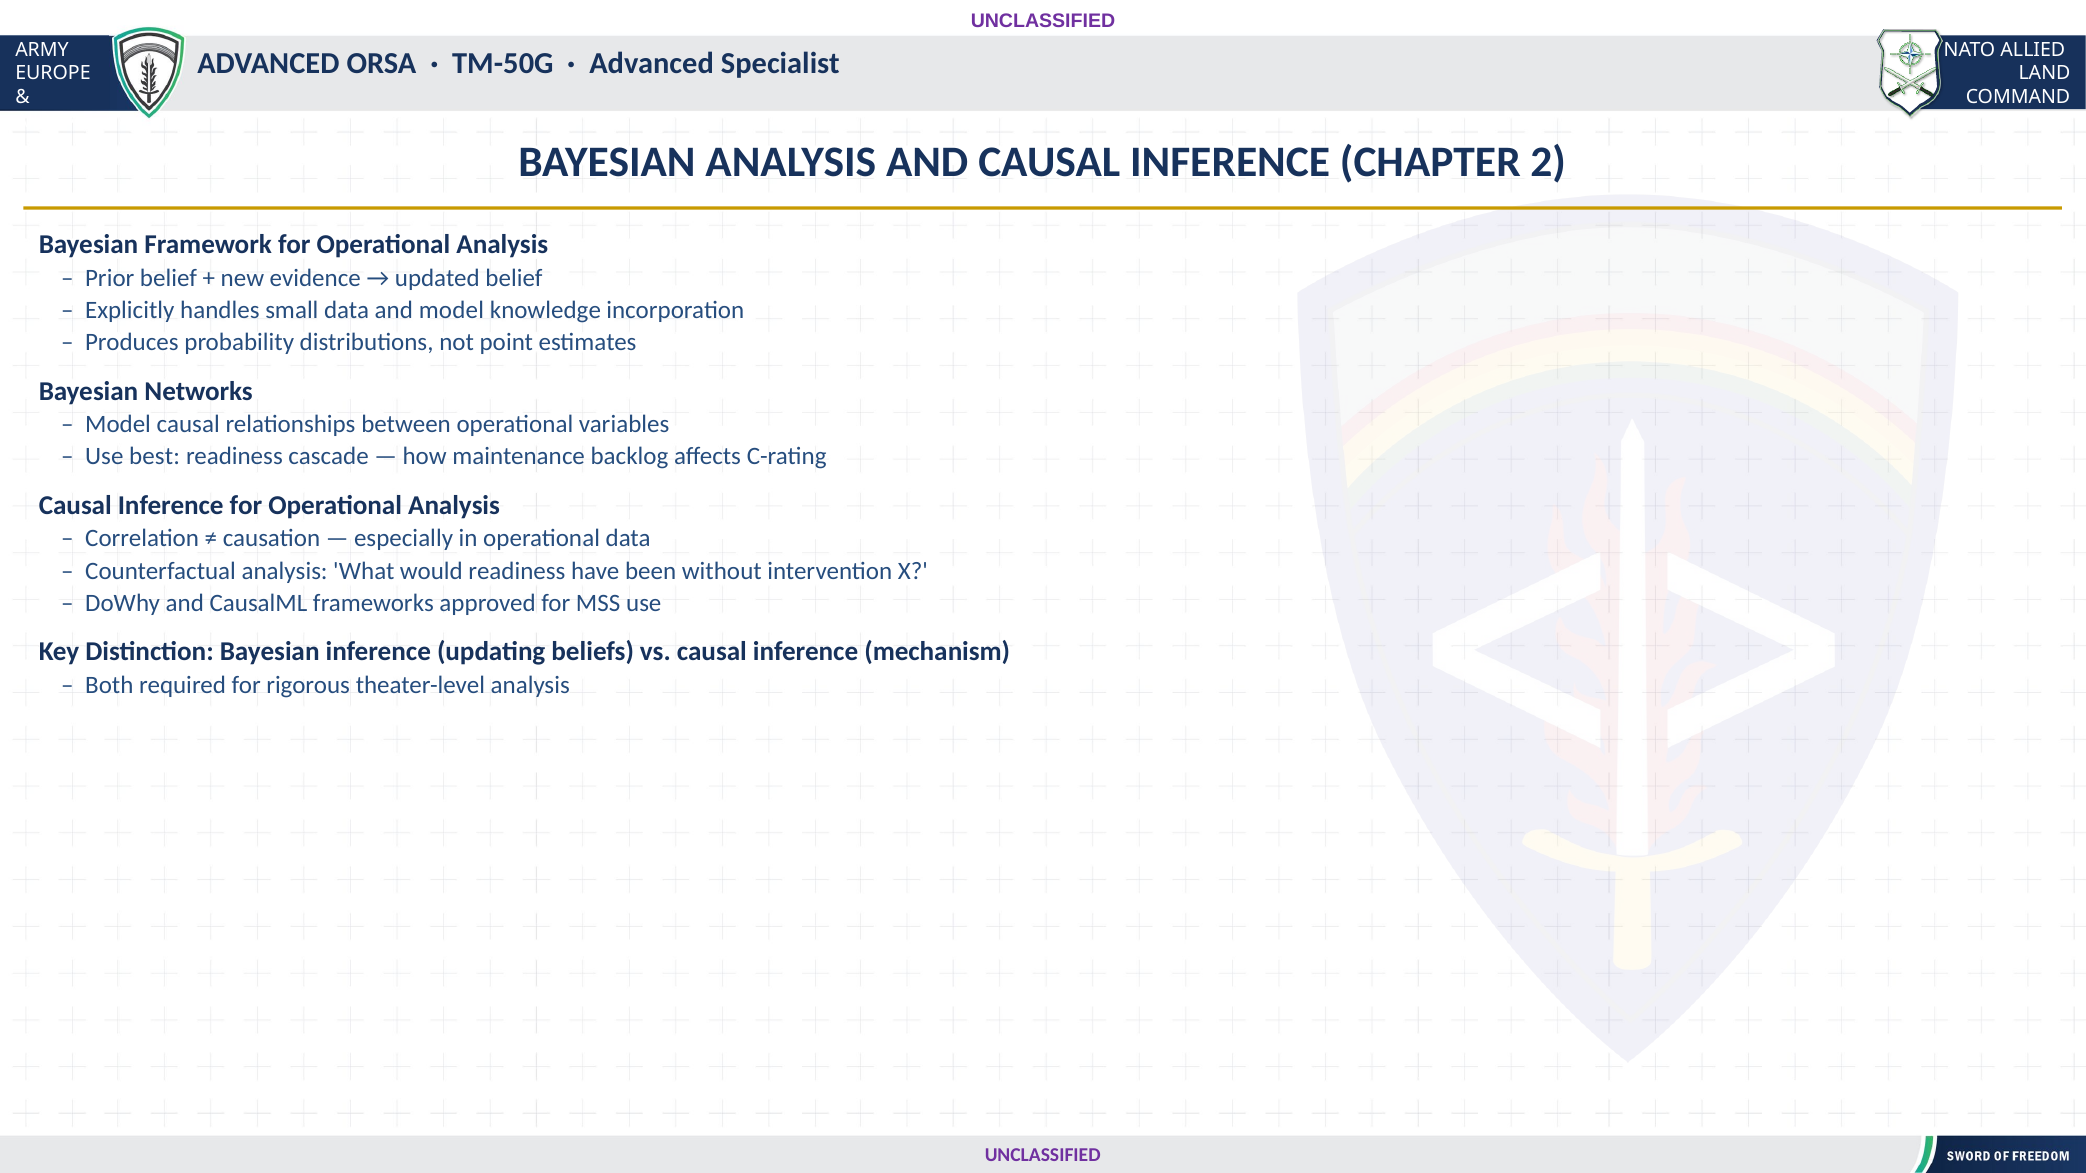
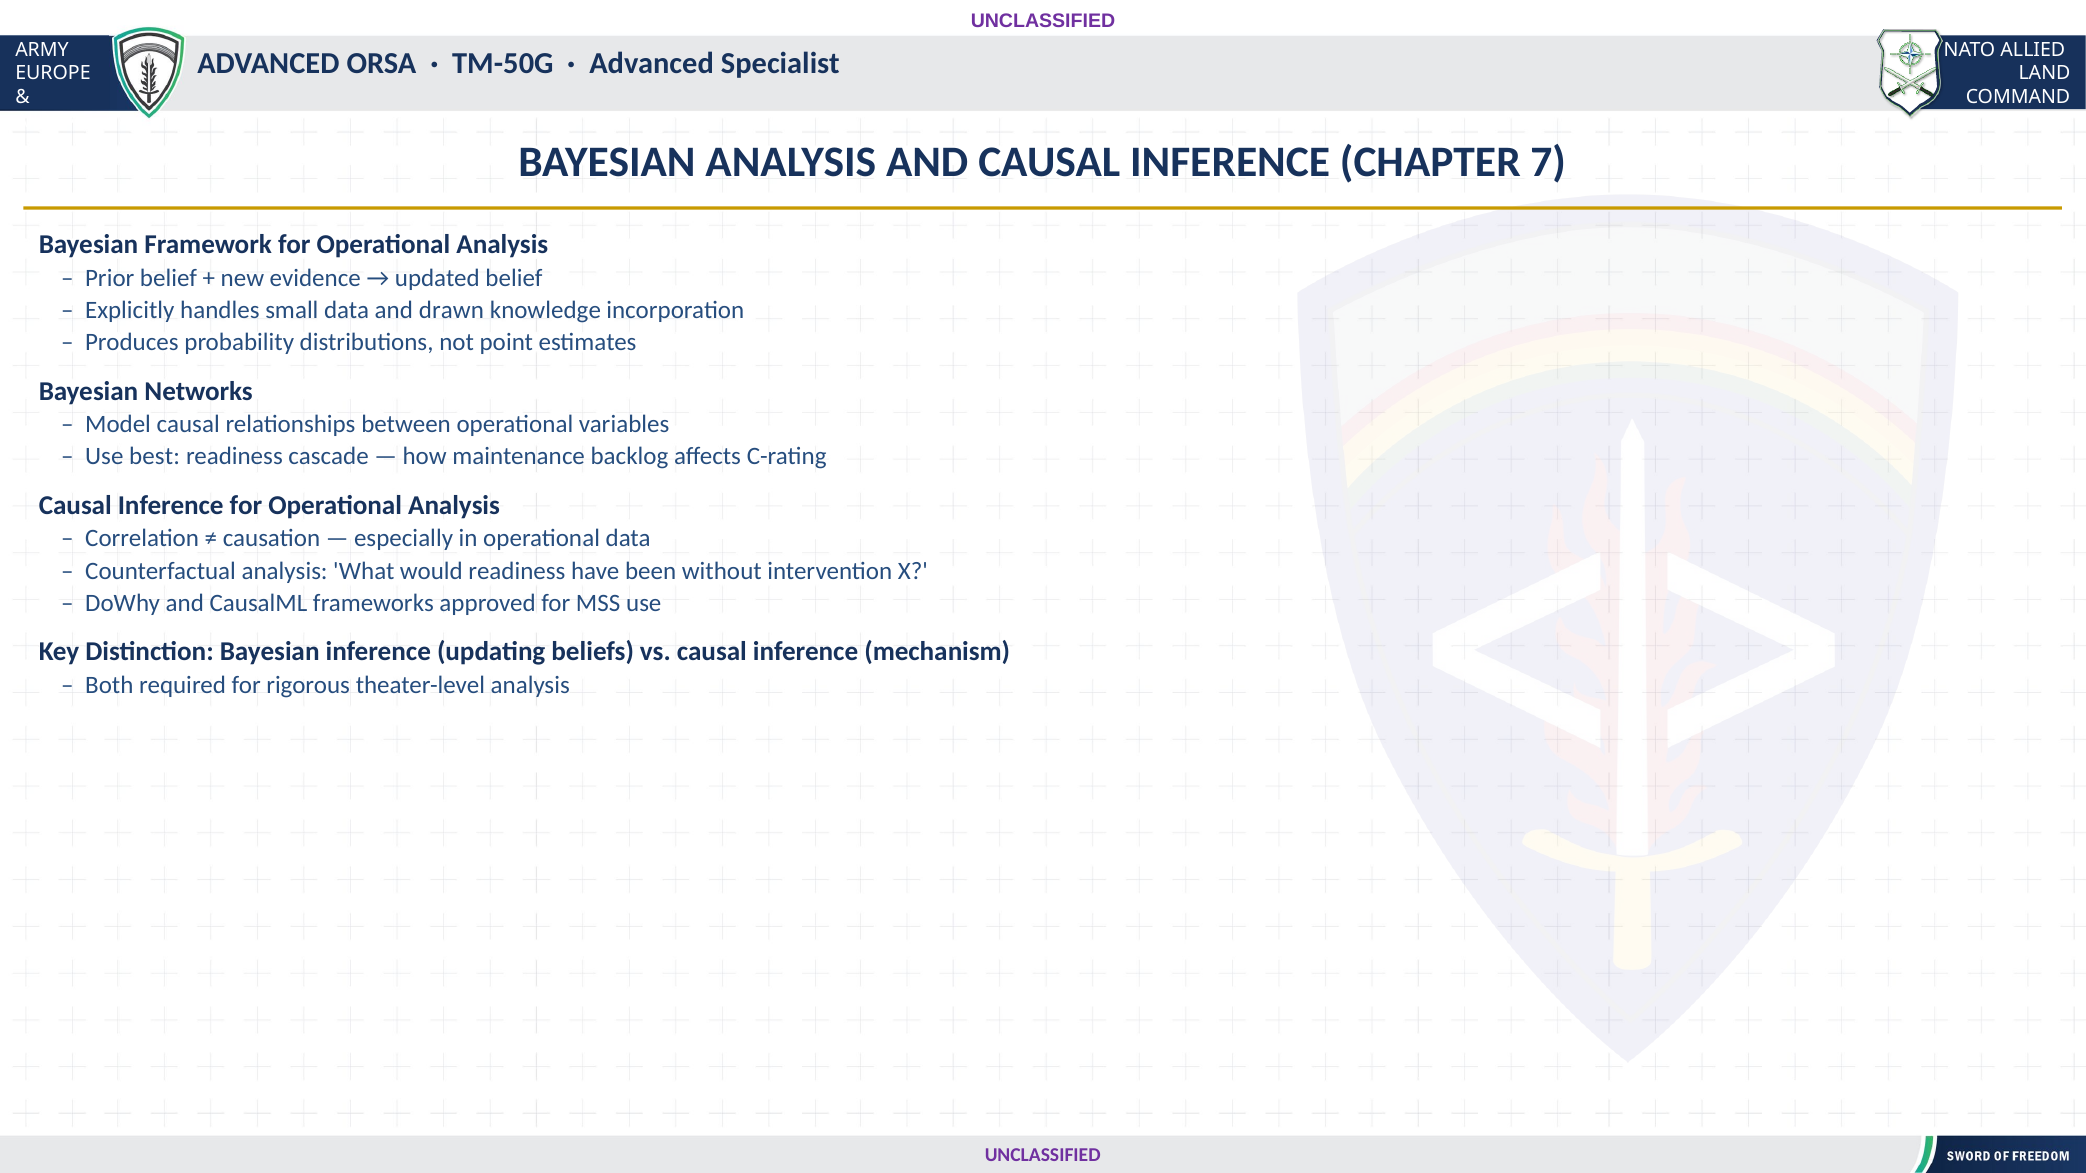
2: 2 -> 7 (1548, 162)
and model: model -> drawn (451, 310)
